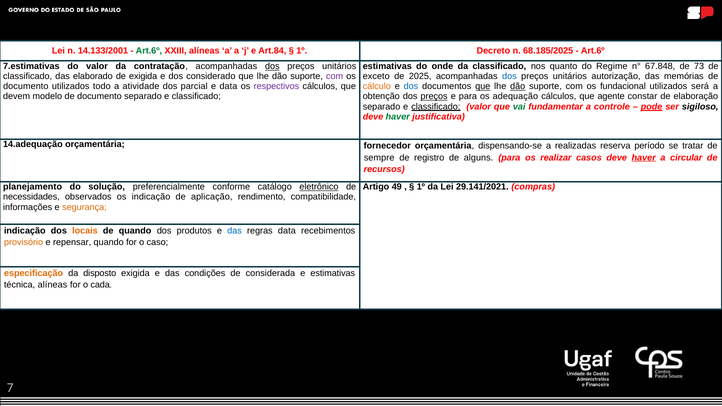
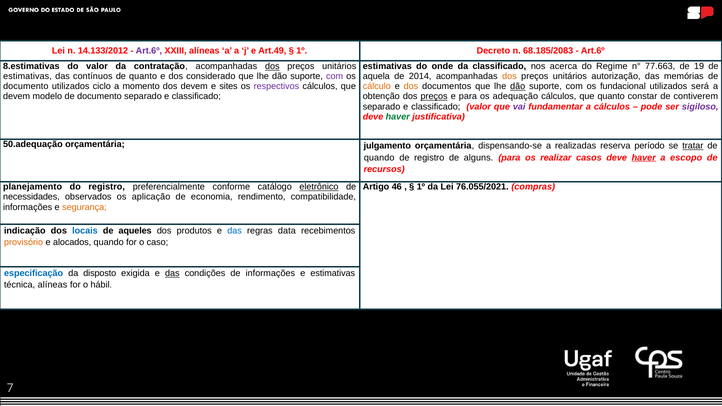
14.133/2001: 14.133/2001 -> 14.133/2012 (103, 51)
Art.6º colour: green -> purple (149, 51)
Art.84: Art.84 -> Art.49 (272, 51)
68.185/2025: 68.185/2025 -> 68.185/2083 (548, 51)
7.estimativas: 7.estimativas -> 8.estimativas (31, 66)
quanto: quanto -> acerca (564, 66)
67.848: 67.848 -> 77.663 (660, 66)
73: 73 -> 19 (699, 66)
classificado: classificado -> estimativas (28, 76)
elaborado: elaborado -> contínuos (93, 76)
de exigida: exigida -> quanto (143, 76)
exceto: exceto -> aquela (376, 76)
2025: 2025 -> 2014 (420, 76)
dos colour: blue -> orange (509, 76)
todo: todo -> ciclo (102, 86)
atividade: atividade -> momento (141, 86)
dos parcial: parcial -> devem (194, 86)
e data: data -> sites (229, 86)
dos colour: blue -> orange (411, 86)
que underline: present -> none (483, 86)
que agente: agente -> quanto (611, 97)
elaboração: elaboração -> contiverem (696, 97)
classificado underline: present -> none (436, 107)
vai colour: green -> purple (519, 107)
a controle: controle -> cálculos (612, 107)
pode underline: present -> none (652, 107)
sigiloso colour: black -> purple (700, 107)
14.adequação: 14.adequação -> 50.adequação (33, 145)
fornecedor: fornecedor -> julgamento (387, 146)
tratar underline: none -> present (693, 146)
sempre: sempre -> quando (379, 158)
circular: circular -> escopo (686, 158)
do solução: solução -> registro (107, 187)
49: 49 -> 46 (397, 187)
29.141/2021: 29.141/2021 -> 76.055/2021 (482, 187)
os indicação: indicação -> aplicação (151, 197)
aplicação: aplicação -> economia (212, 197)
locais colour: orange -> blue (85, 231)
de quando: quando -> aqueles (135, 231)
repensar: repensar -> alocados (72, 243)
especificação colour: orange -> blue (34, 273)
das underline: none -> present (172, 273)
de considerada: considerada -> informações (270, 273)
cada: cada -> hábil (100, 285)
